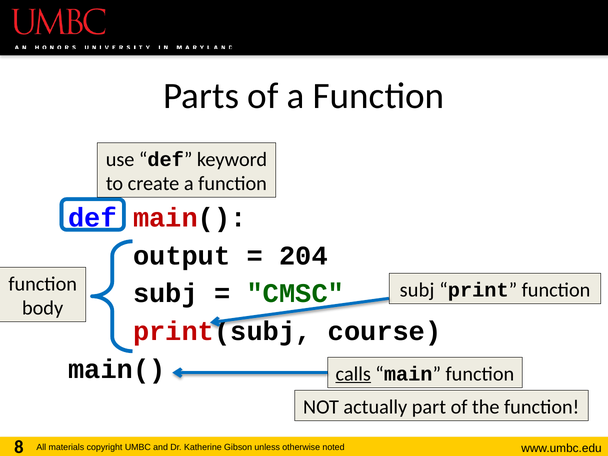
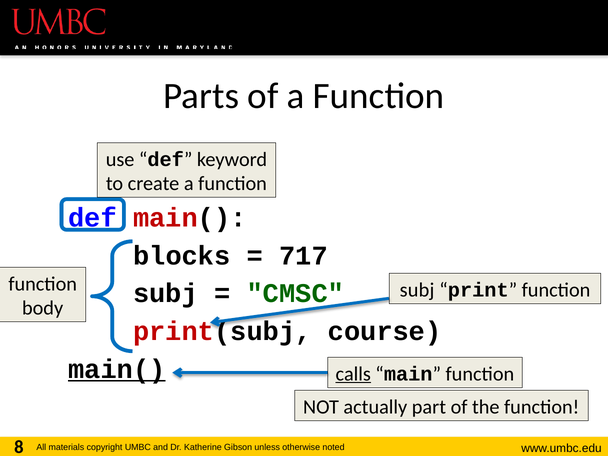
output: output -> blocks (182, 256)
204: 204 -> 717 (303, 256)
main( underline: none -> present (117, 369)
